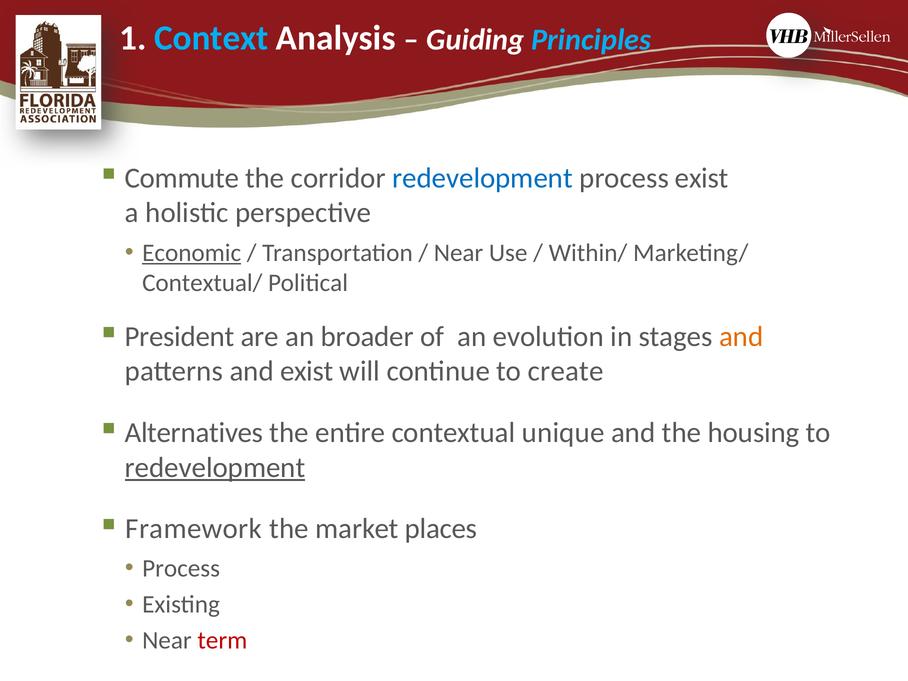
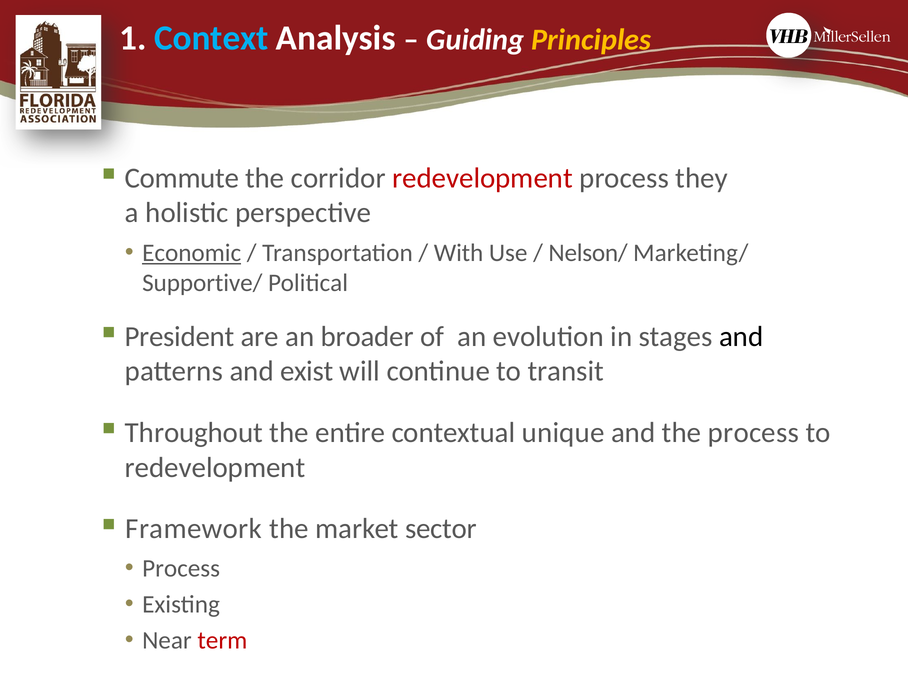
Principles colour: light blue -> yellow (591, 40)
redevelopment colour: blue -> red (483, 178)
process exist: exist -> they (702, 178)
Near: Near -> With (459, 253)
Within/: Within/ -> Nelson/ (588, 253)
Contextual/: Contextual/ -> Supportive/ (202, 283)
and colour: orange -> black (741, 337)
create: create -> transit (566, 371)
Alternatives: Alternatives -> Throughout (194, 433)
the housing: housing -> process (753, 433)
redevelopment underline: present -> none (215, 467)
places: places -> sector (441, 529)
